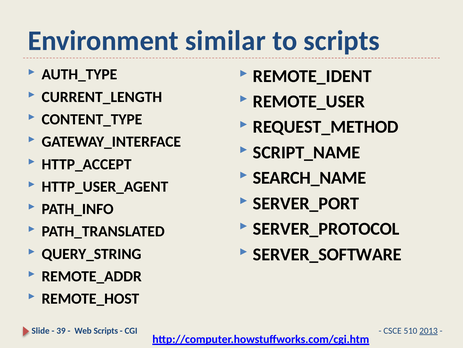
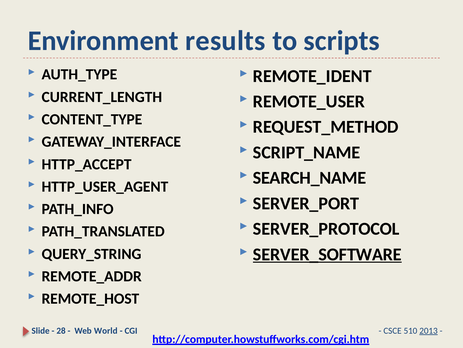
similar: similar -> results (225, 41)
SERVER_SOFTWARE underline: none -> present (327, 254)
39: 39 -> 28 (61, 330)
Web Scripts: Scripts -> World (106, 330)
